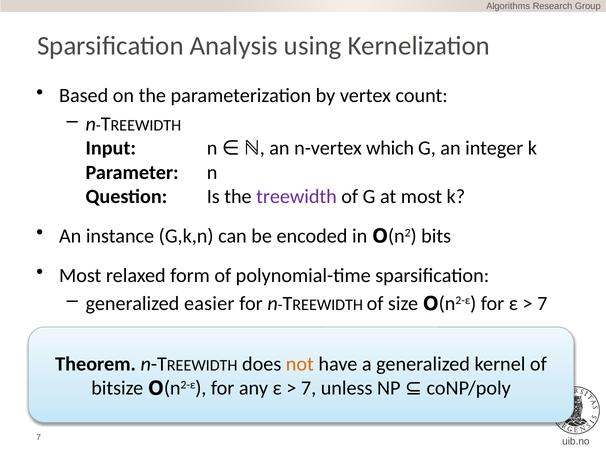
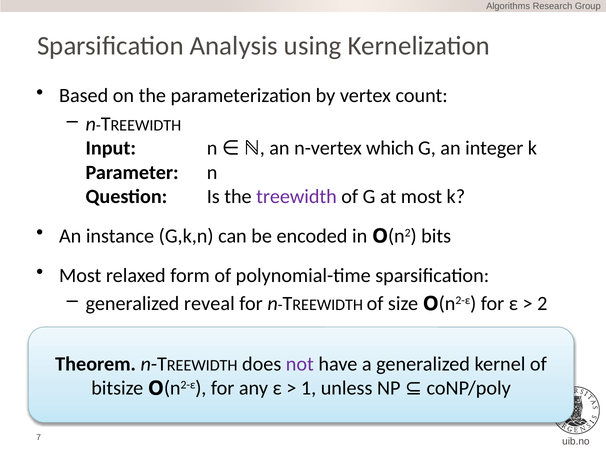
easier: easier -> reveal (209, 304)
7: 7 -> 2 (542, 304)
not colour: orange -> purple (300, 364)
7: 7 -> 1 (309, 389)
